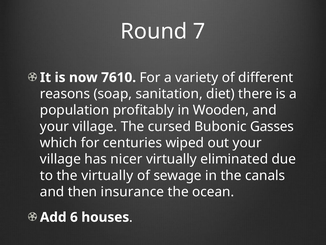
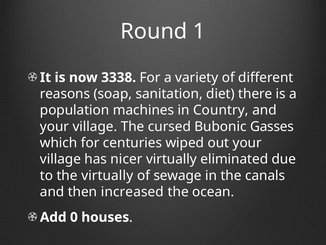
7: 7 -> 1 (199, 31)
7610: 7610 -> 3338 (119, 77)
profitably: profitably -> machines (143, 110)
Wooden: Wooden -> Country (221, 110)
insurance: insurance -> increased (132, 191)
6: 6 -> 0 (74, 217)
